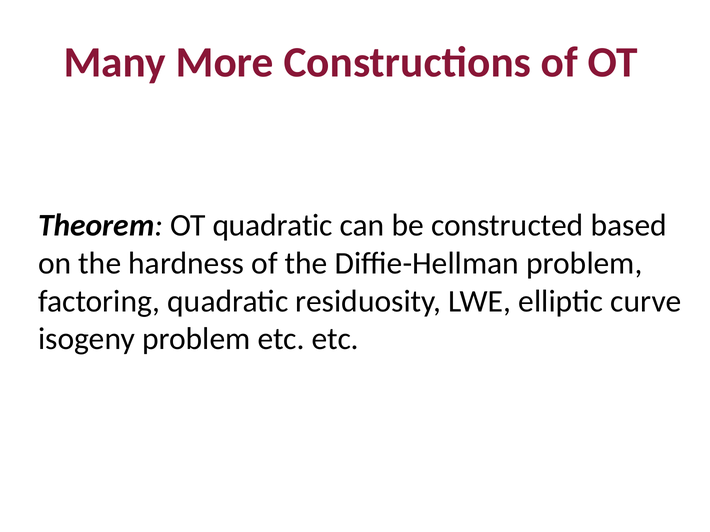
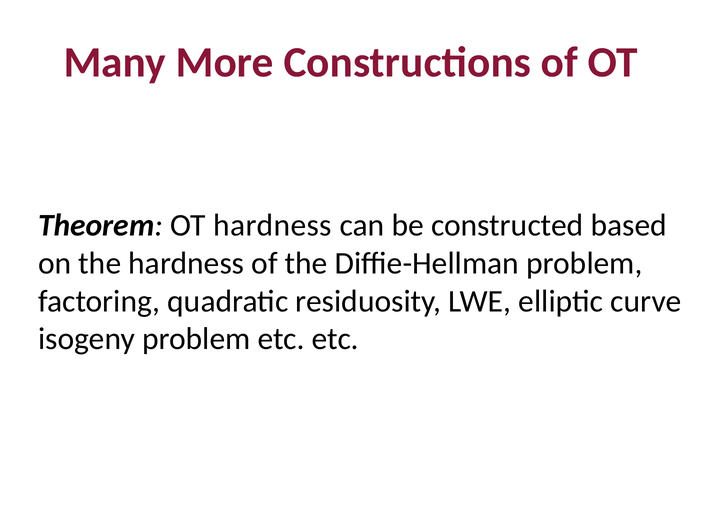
OT quadratic: quadratic -> hardness (272, 226)
